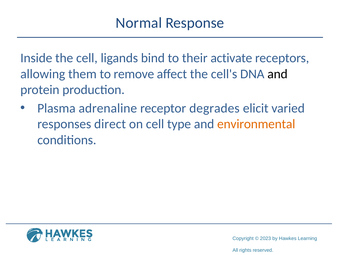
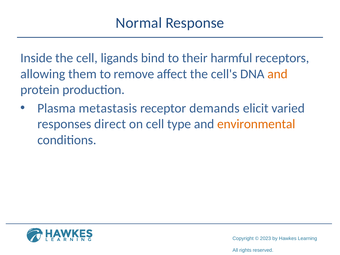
activate: activate -> harmful (231, 58)
and colour: black -> orange (277, 74)
adrenaline: adrenaline -> metastasis (108, 108)
degrades: degrades -> demands (214, 108)
